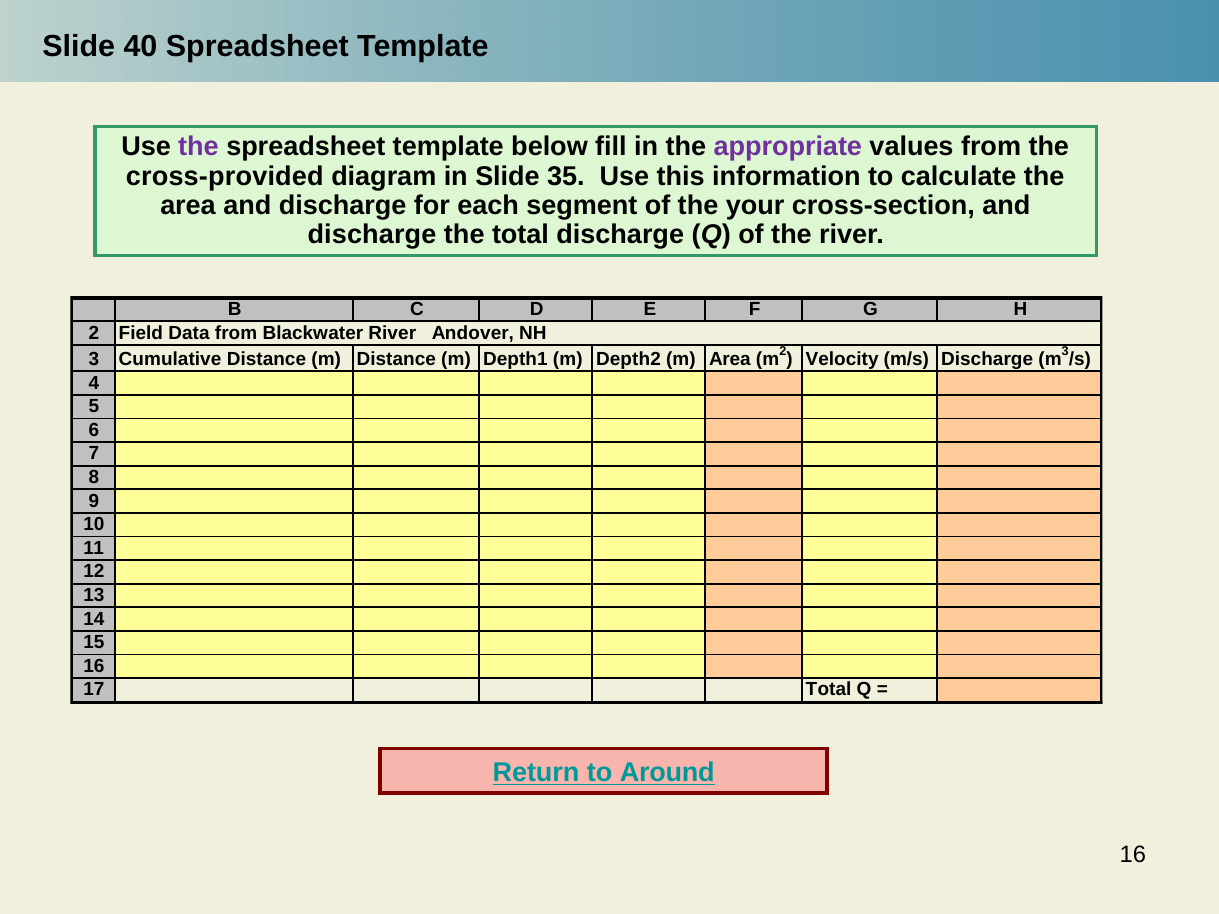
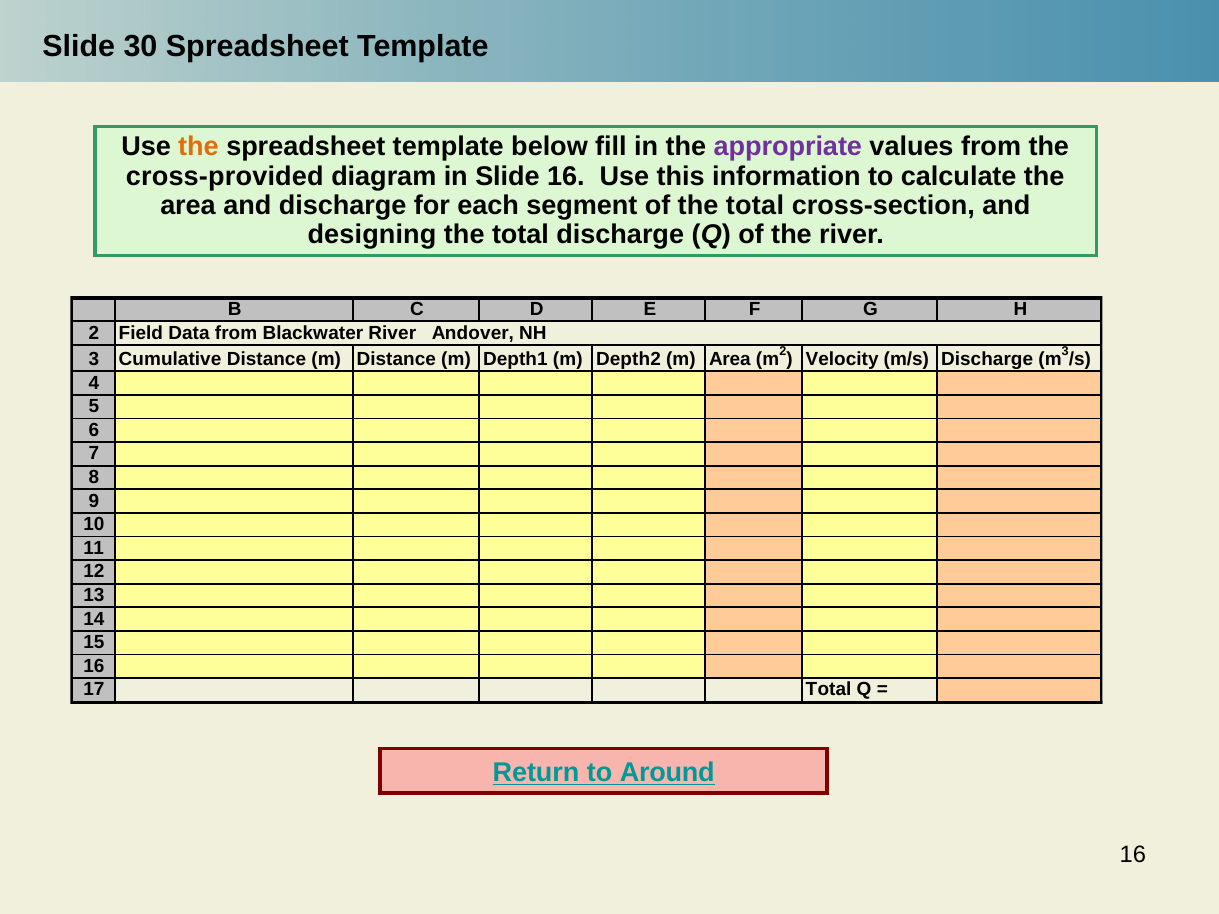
40: 40 -> 30 (141, 46)
the colour: purple -> orange (198, 147)
Slide 35: 35 -> 16 (566, 176)
of the your: your -> total (755, 205)
discharge: discharge -> designing (372, 235)
